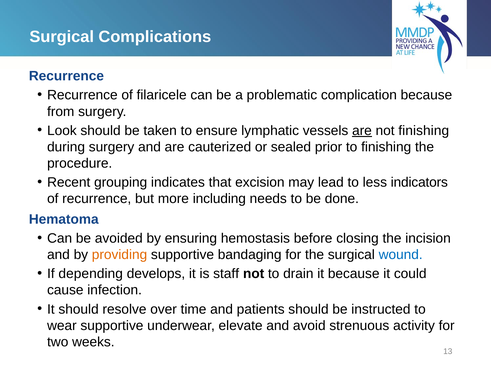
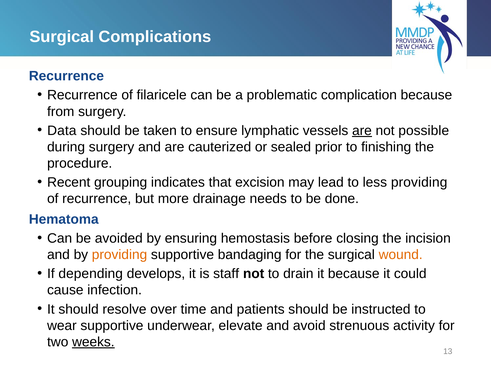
Look: Look -> Data (62, 131)
not finishing: finishing -> possible (424, 131)
less indicators: indicators -> providing (419, 183)
including: including -> drainage (219, 199)
wound colour: blue -> orange (401, 255)
weeks underline: none -> present (93, 342)
